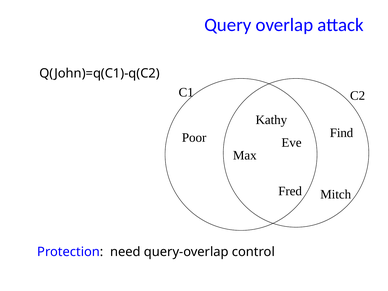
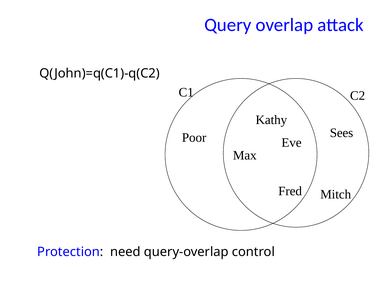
Find: Find -> Sees (342, 133)
